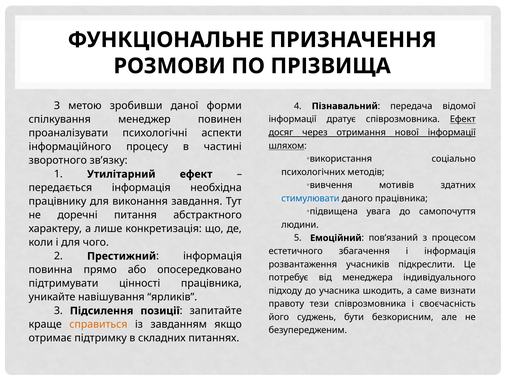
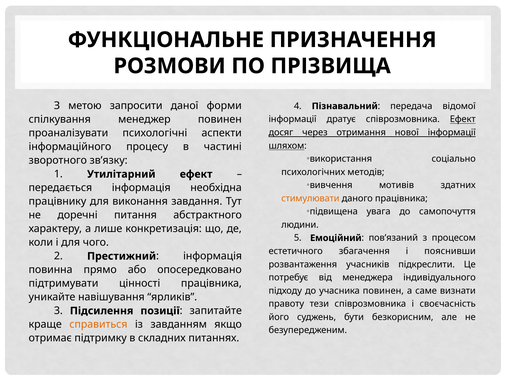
зробивши: зробивши -> запросити (136, 106)
стимулювати colour: blue -> orange (310, 198)
і інформація: інформація -> пояснивши (450, 251)
учасника шкодить: шкодить -> повинен (383, 290)
